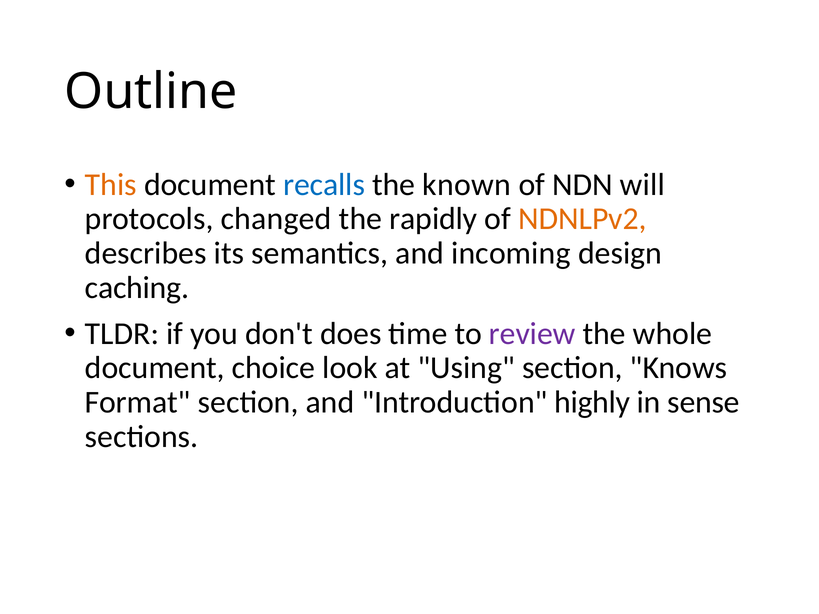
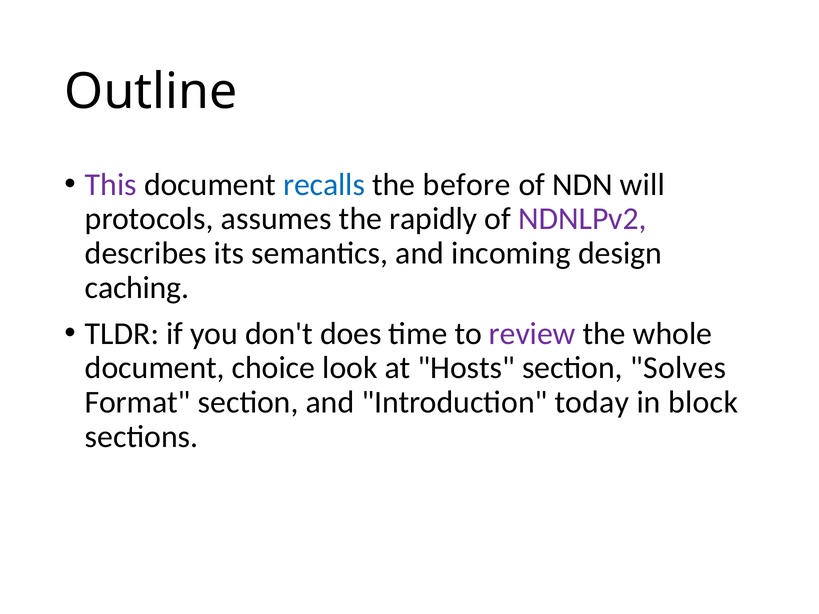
This colour: orange -> purple (111, 185)
known: known -> before (467, 185)
changed: changed -> assumes (276, 219)
NDNLPv2 colour: orange -> purple (582, 219)
Using: Using -> Hosts (466, 368)
Knows: Knows -> Solves (678, 368)
highly: highly -> today (592, 402)
sense: sense -> block (703, 402)
